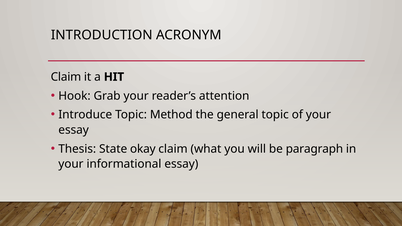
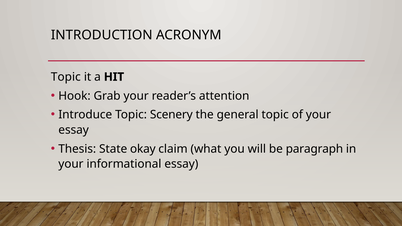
Claim: Claim -> Topic (66, 77)
Method: Method -> Scenery (171, 115)
